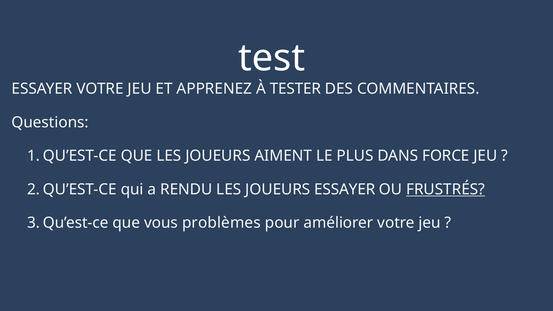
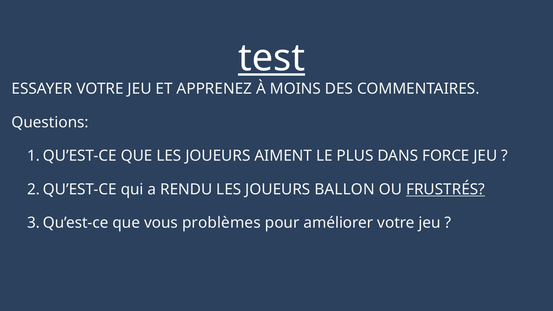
test underline: none -> present (272, 58)
TESTER: TESTER -> MOINS (295, 89)
JOUEURS ESSAYER: ESSAYER -> BALLON (345, 189)
